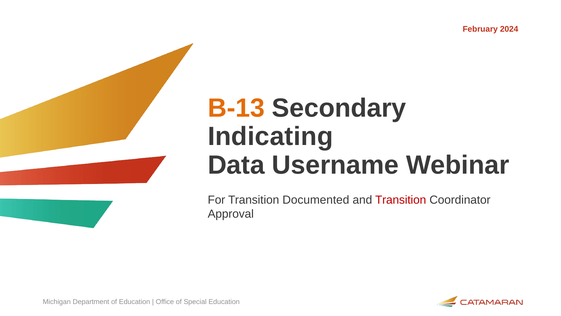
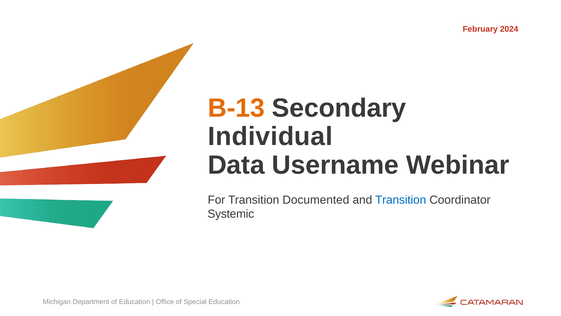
Indicating: Indicating -> Individual (270, 136)
Transition colour: red -> blue (401, 200)
Approval: Approval -> Systemic (231, 214)
